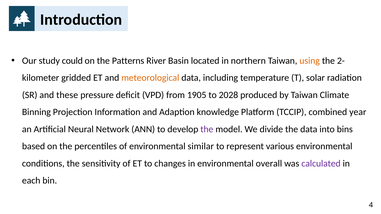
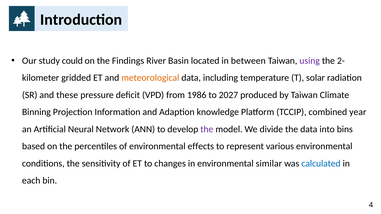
Patterns: Patterns -> Findings (128, 61)
northern: northern -> between (248, 61)
using colour: orange -> purple (310, 61)
1905: 1905 -> 1986 (197, 95)
2028: 2028 -> 2027 (228, 95)
similar: similar -> effects (201, 146)
overall: overall -> similar (269, 164)
calculated colour: purple -> blue (321, 164)
